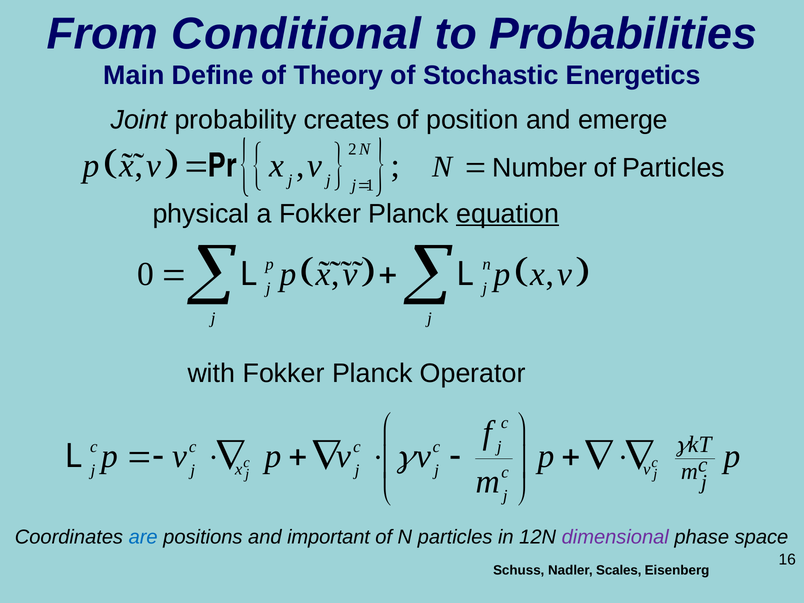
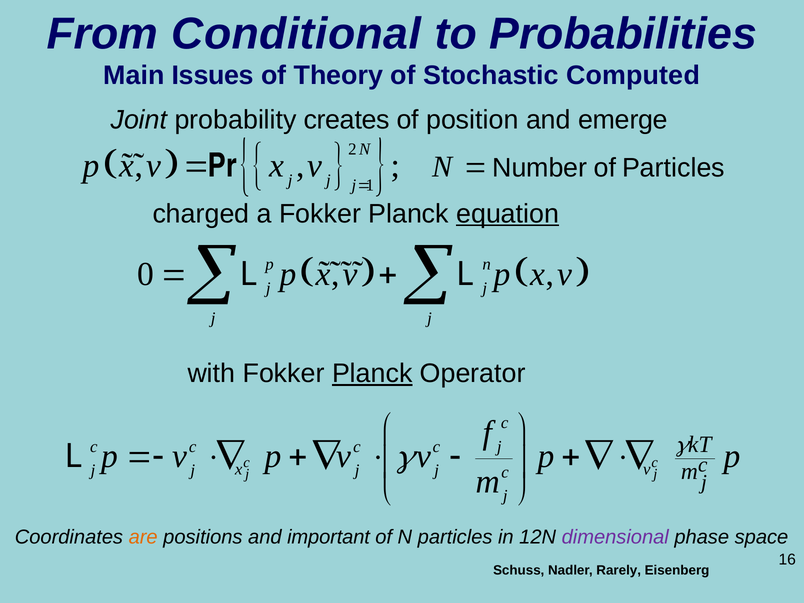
Define: Define -> Issues (213, 76)
Energetics: Energetics -> Computed (633, 76)
physical: physical -> charged (201, 214)
Planck underline: none -> present (372, 373)
are colour: blue -> orange (143, 537)
Scales: Scales -> Rarely (619, 570)
